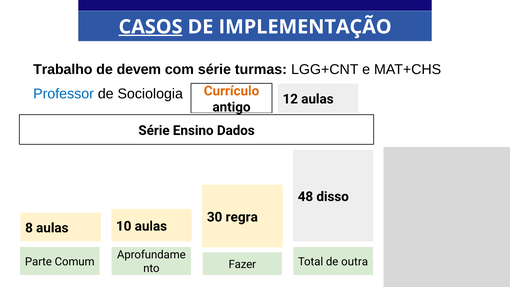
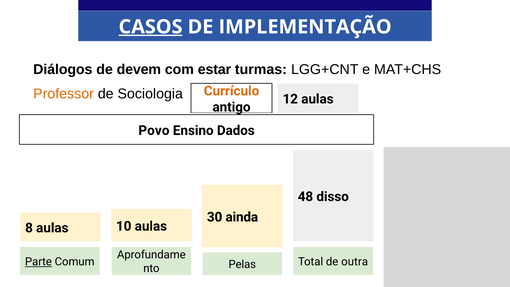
Trabalho: Trabalho -> Diálogos (63, 70)
com série: série -> estar (214, 70)
Professor colour: blue -> orange (64, 94)
Série: Série -> Povo (154, 130)
regra: regra -> ainda (242, 217)
Parte underline: none -> present (38, 262)
Fazer: Fazer -> Pelas (242, 264)
